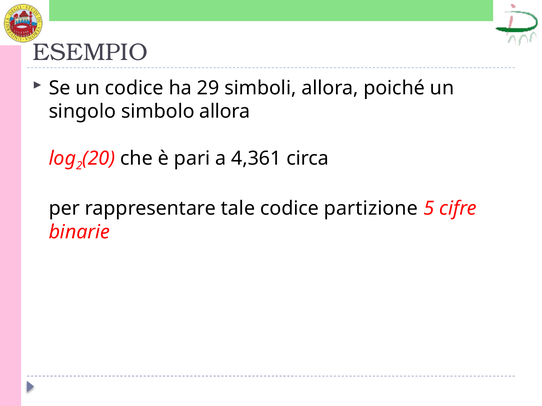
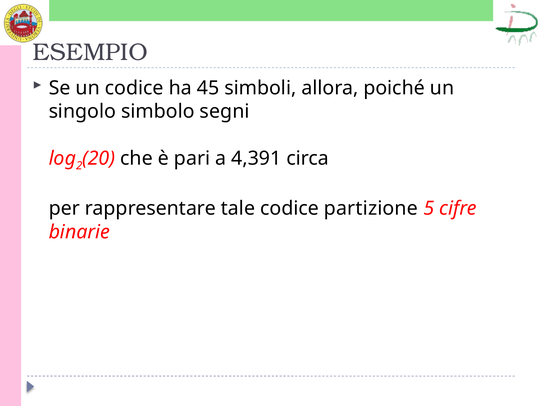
29: 29 -> 45 (208, 88)
simbolo allora: allora -> segni (225, 112)
4,361: 4,361 -> 4,391 (256, 159)
